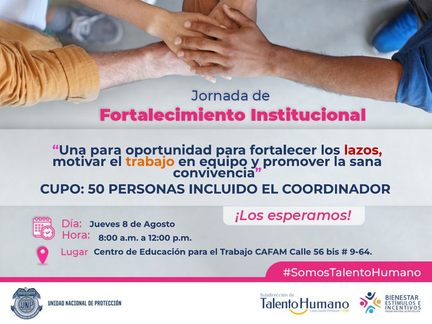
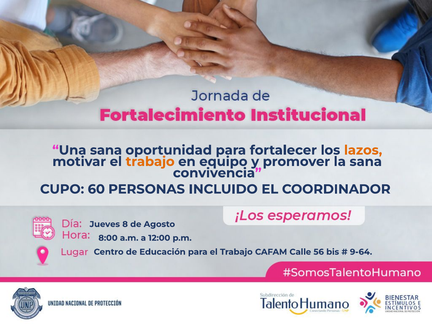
Una para: para -> sana (106, 150)
lazos colour: red -> orange (363, 150)
50: 50 -> 60 (96, 189)
